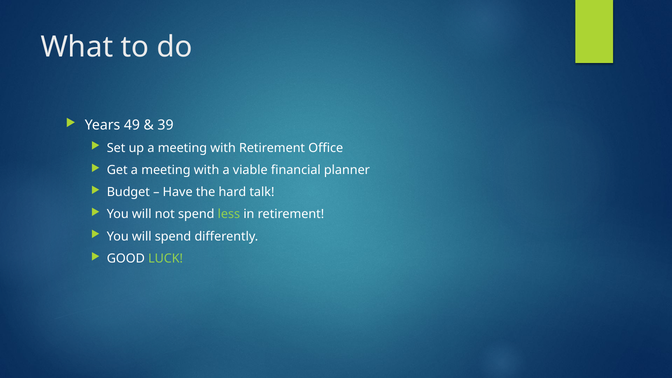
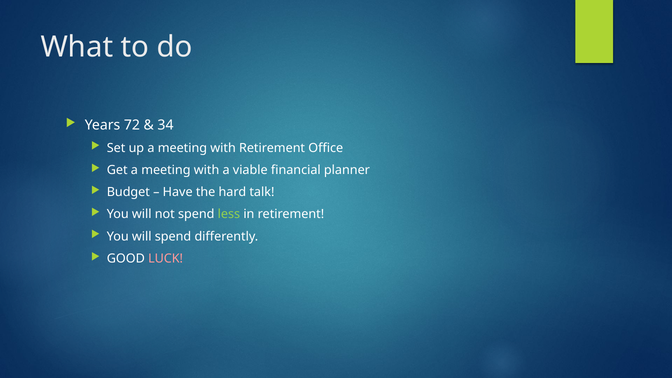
49: 49 -> 72 (132, 125)
39: 39 -> 34 (165, 125)
LUCK colour: light green -> pink (166, 259)
